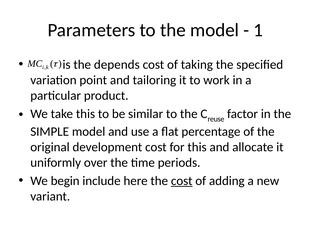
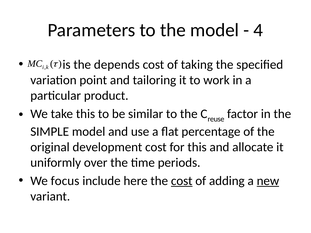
1: 1 -> 4 (258, 30)
begin: begin -> focus (65, 181)
new underline: none -> present (268, 181)
